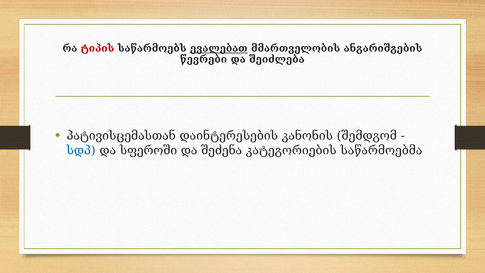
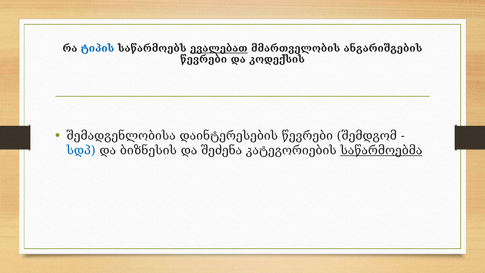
ტიპის colour: red -> blue (98, 48)
შეიძლება: შეიძლება -> კოდექსის (277, 59)
პატივისცემასთან: პატივისცემასთან -> შემადგენლობისა (121, 136)
დაინტერესების კანონის: კანონის -> წევრები (307, 136)
სფეროში: სფეროში -> ბიზნესის (148, 150)
საწარმოებმა underline: none -> present (381, 150)
